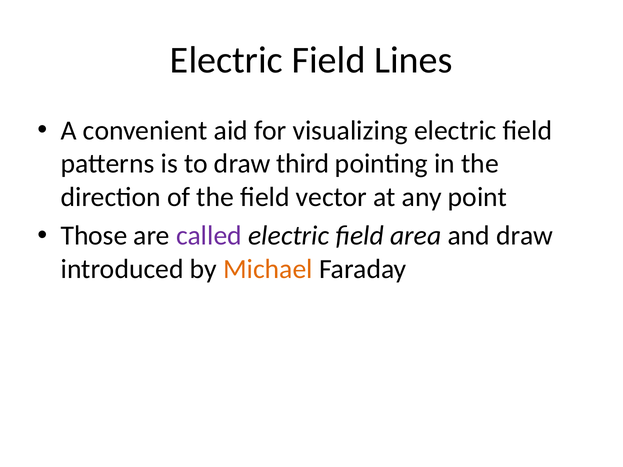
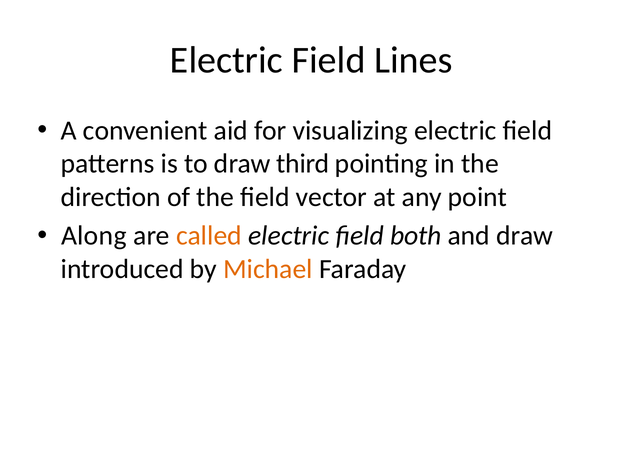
Those: Those -> Along (94, 236)
called colour: purple -> orange (209, 236)
area: area -> both (416, 236)
